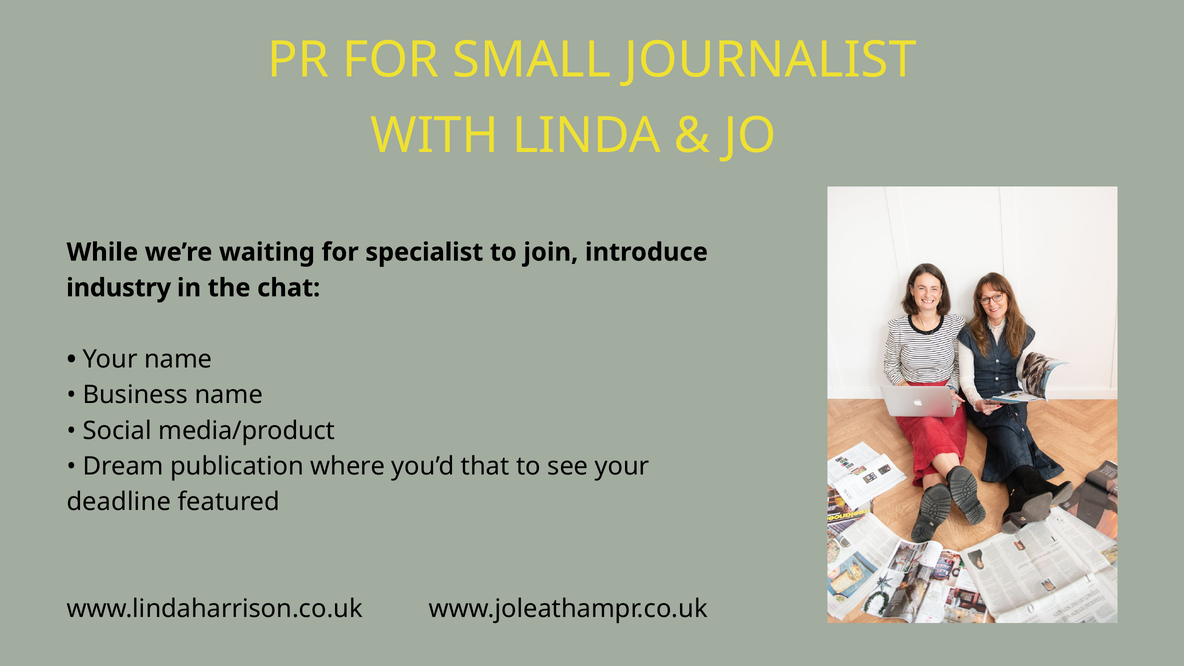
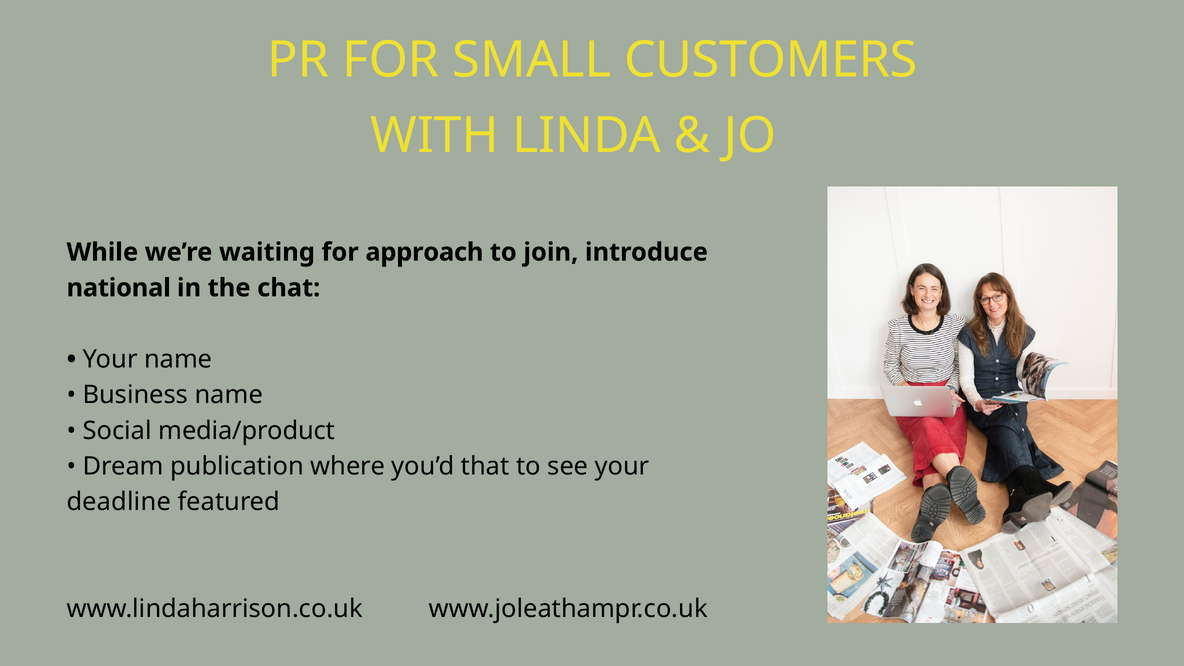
JOURNALIST: JOURNALIST -> CUSTOMERS (771, 60)
specialist: specialist -> approach (424, 252)
industry: industry -> national (119, 288)
